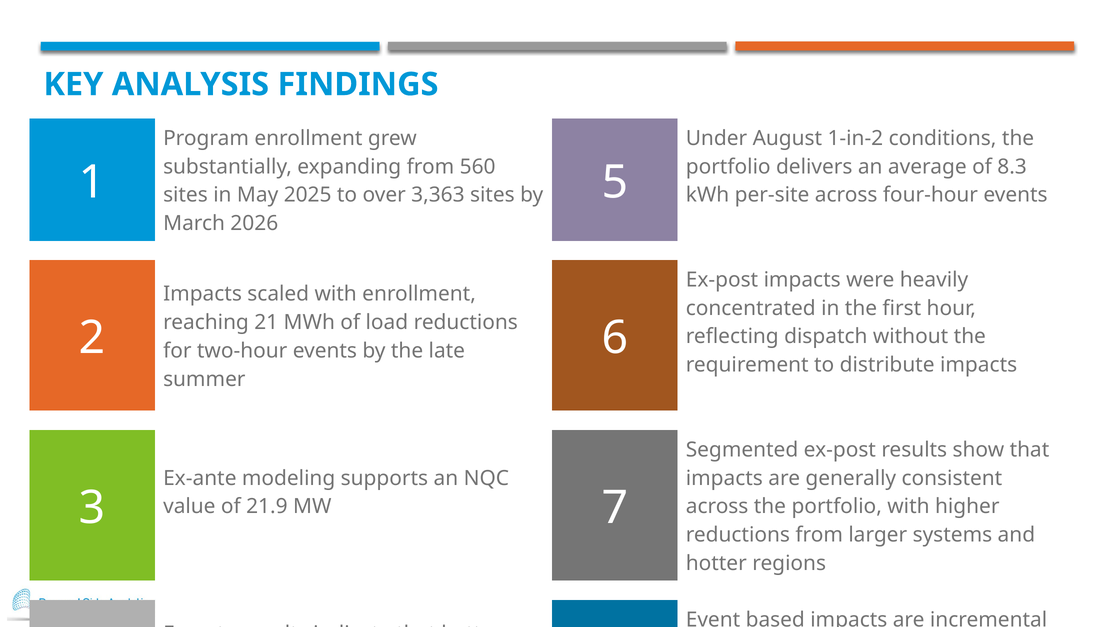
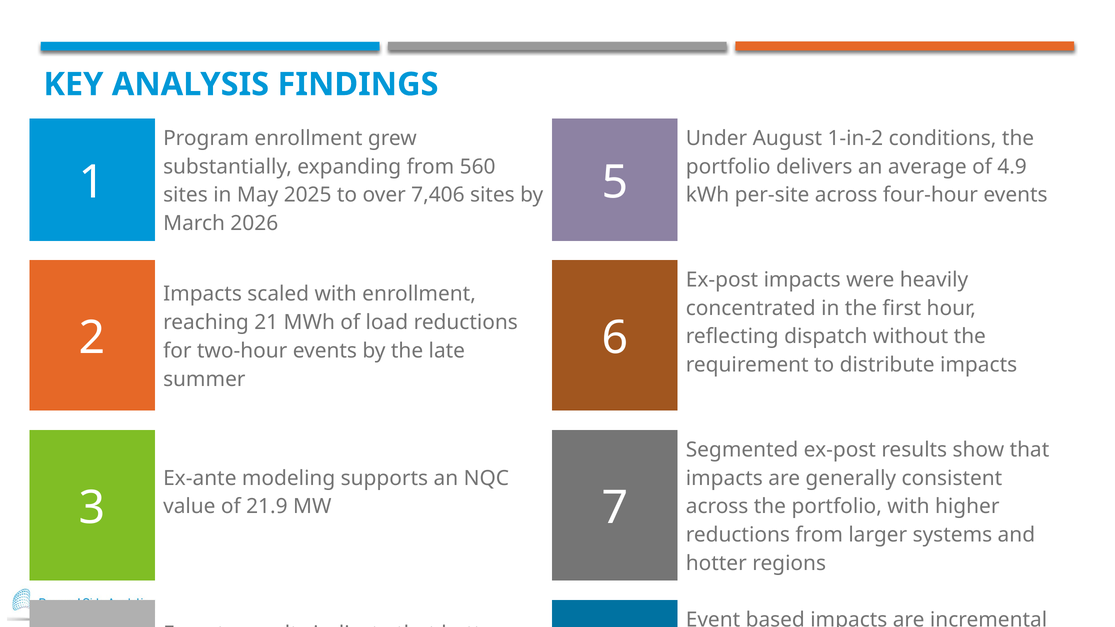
8.3: 8.3 -> 4.9 (1012, 167)
3,363: 3,363 -> 7,406 (438, 195)
